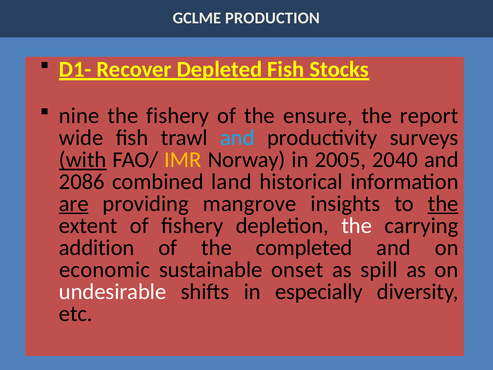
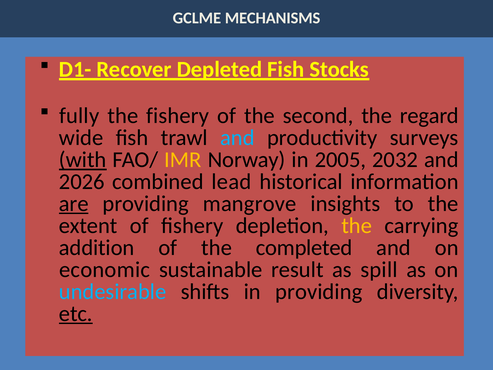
PRODUCTION: PRODUCTION -> MECHANISMS (273, 18)
nine: nine -> fully (79, 116)
ensure: ensure -> second (318, 116)
report: report -> regard (429, 116)
2040: 2040 -> 2032 (395, 160)
2086: 2086 -> 2026 (82, 182)
land: land -> lead (231, 182)
the underline: present -> none (443, 204)
the colour: white -> yellow (357, 226)
onset: onset -> result (297, 270)
undesirable colour: white -> light blue (113, 291)
in especially: especially -> providing (319, 291)
etc underline: none -> present (76, 313)
